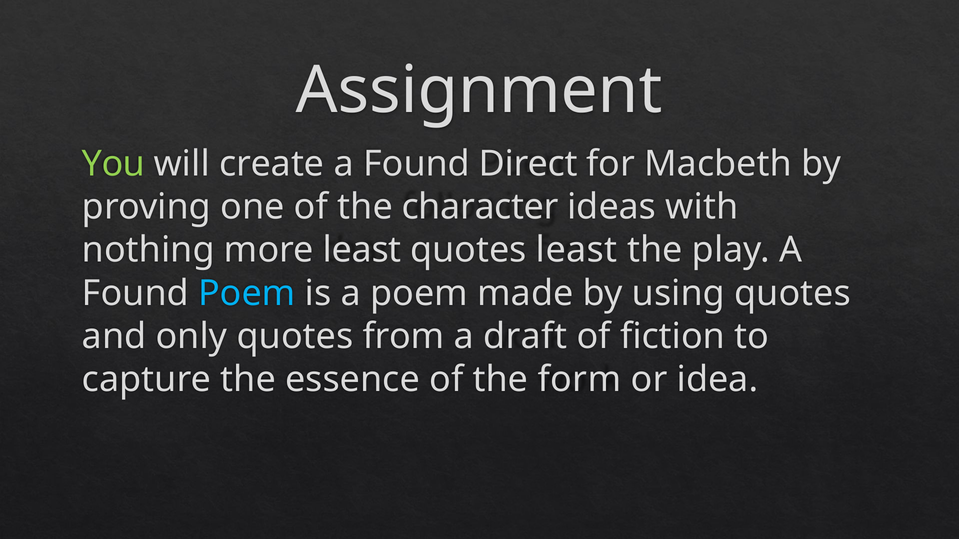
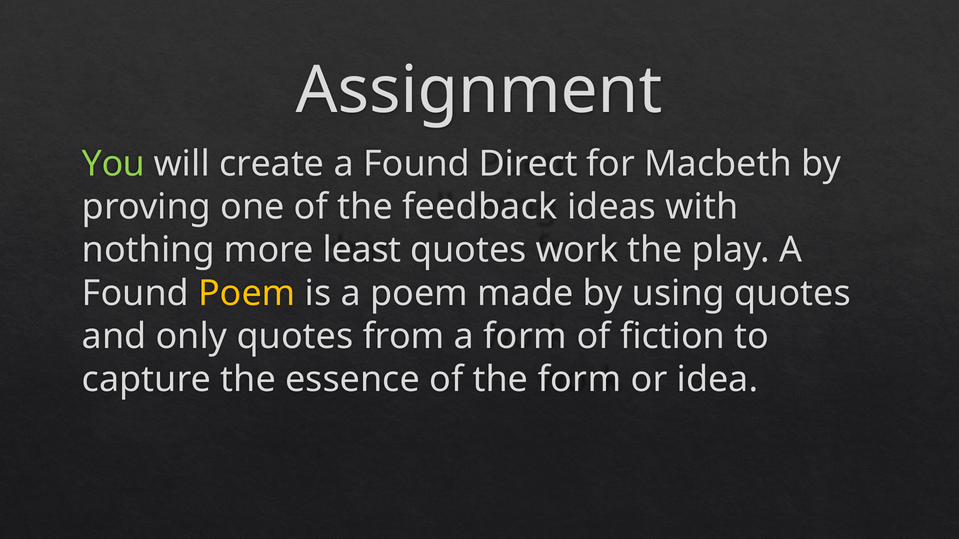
character: character -> feedback (480, 207)
quotes least: least -> work (577, 250)
Poem colour: light blue -> yellow (247, 293)
a draft: draft -> form (525, 337)
